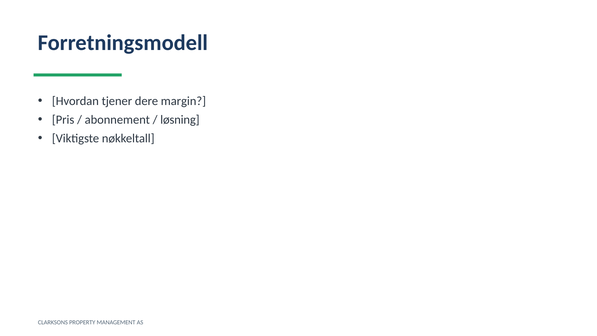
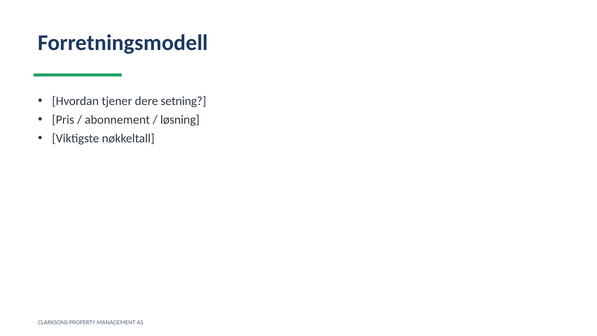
margin: margin -> setning (183, 101)
